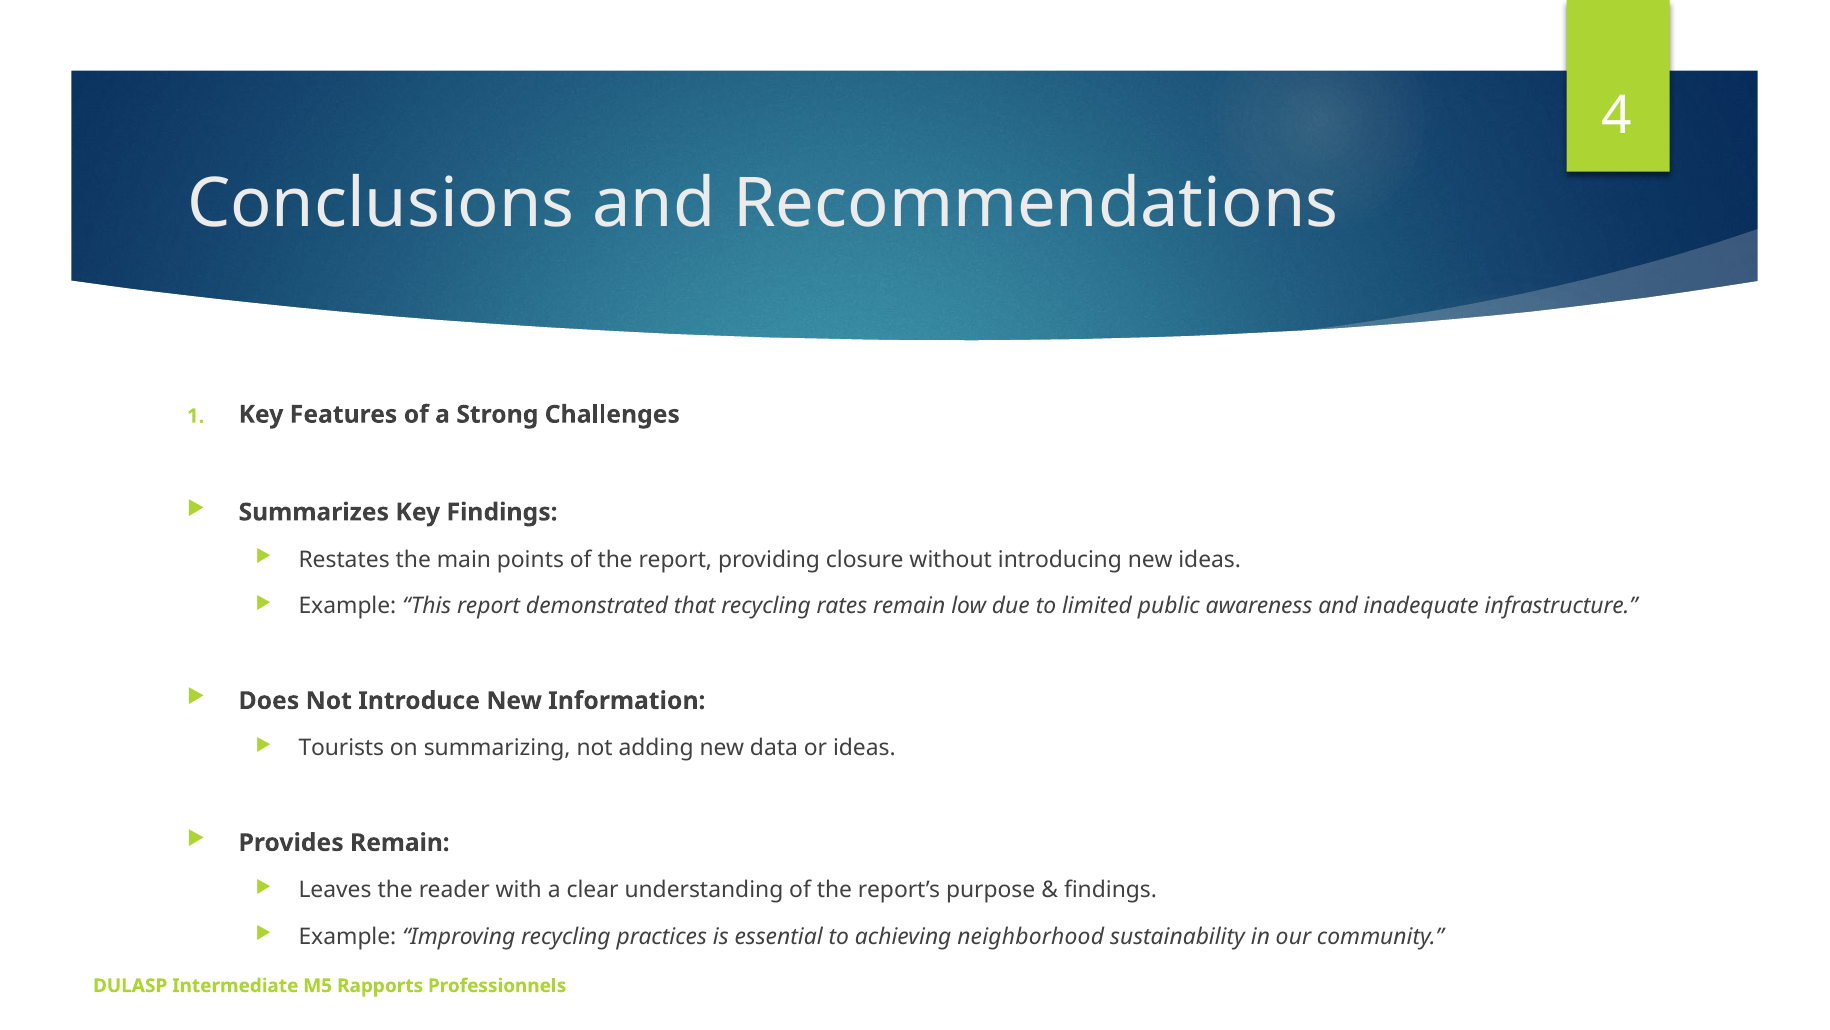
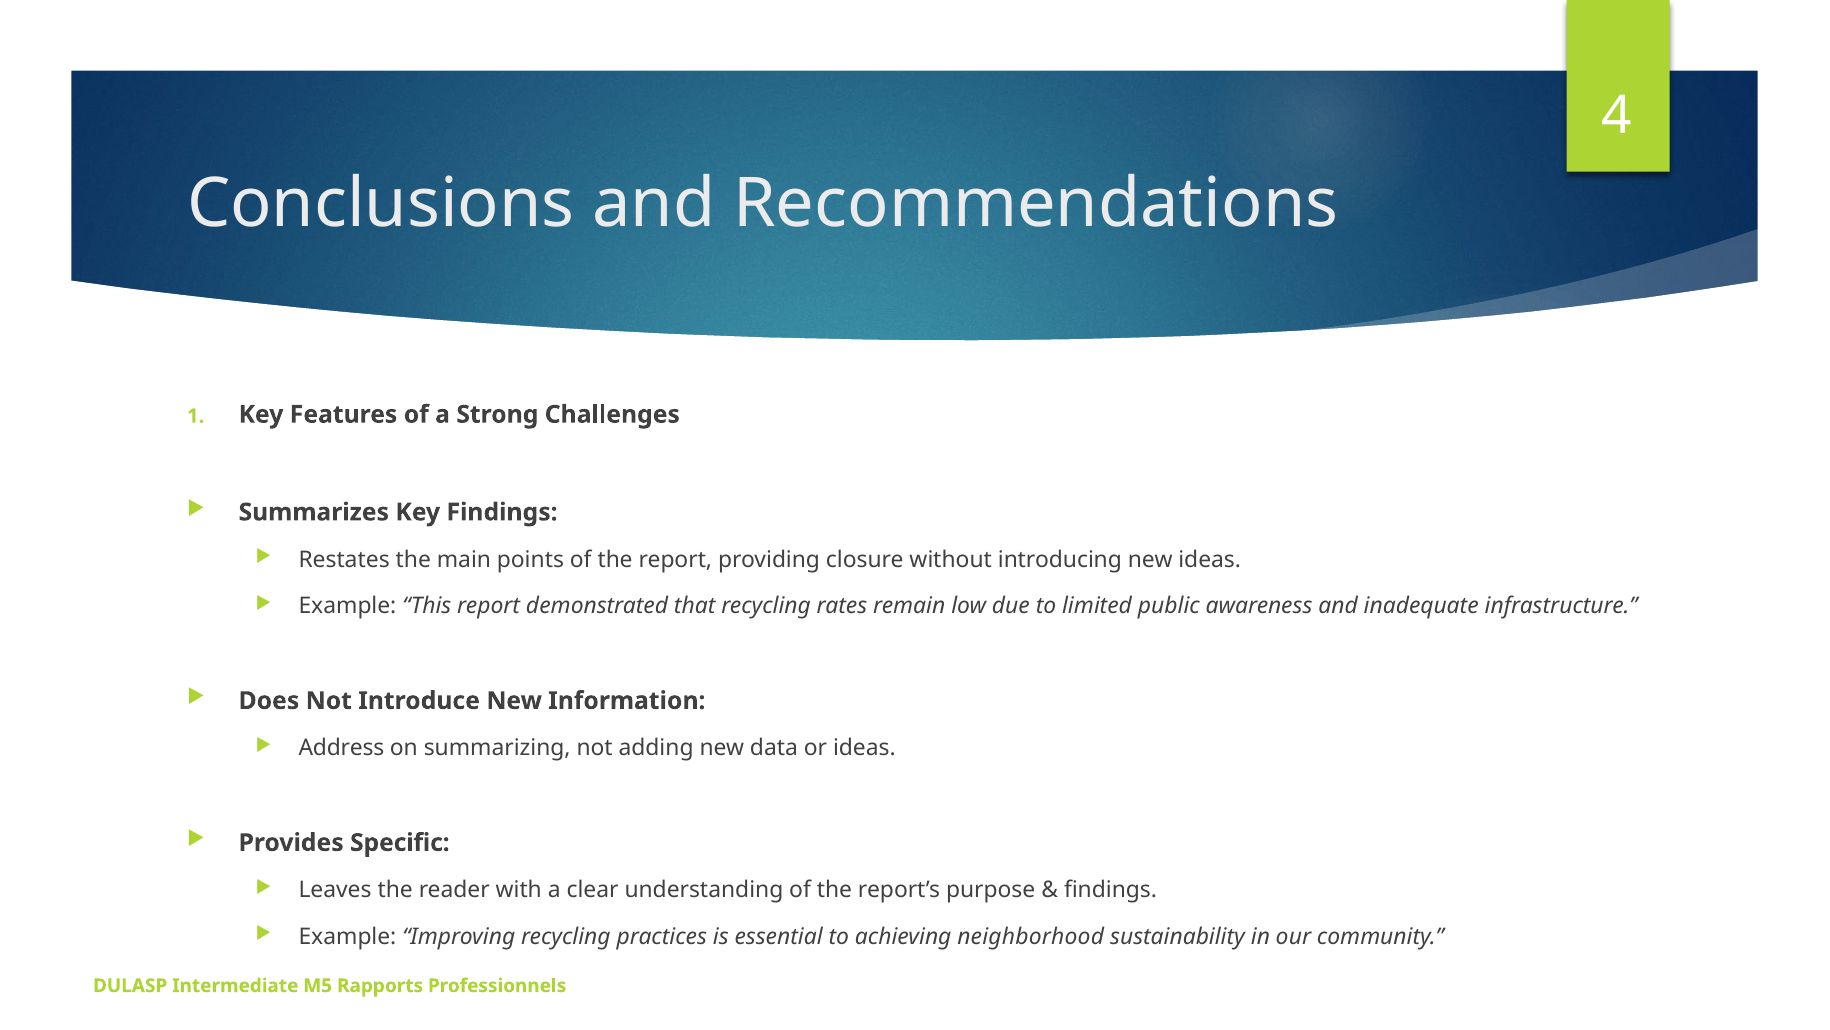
Tourists: Tourists -> Address (341, 748)
Provides Remain: Remain -> Specific (400, 842)
